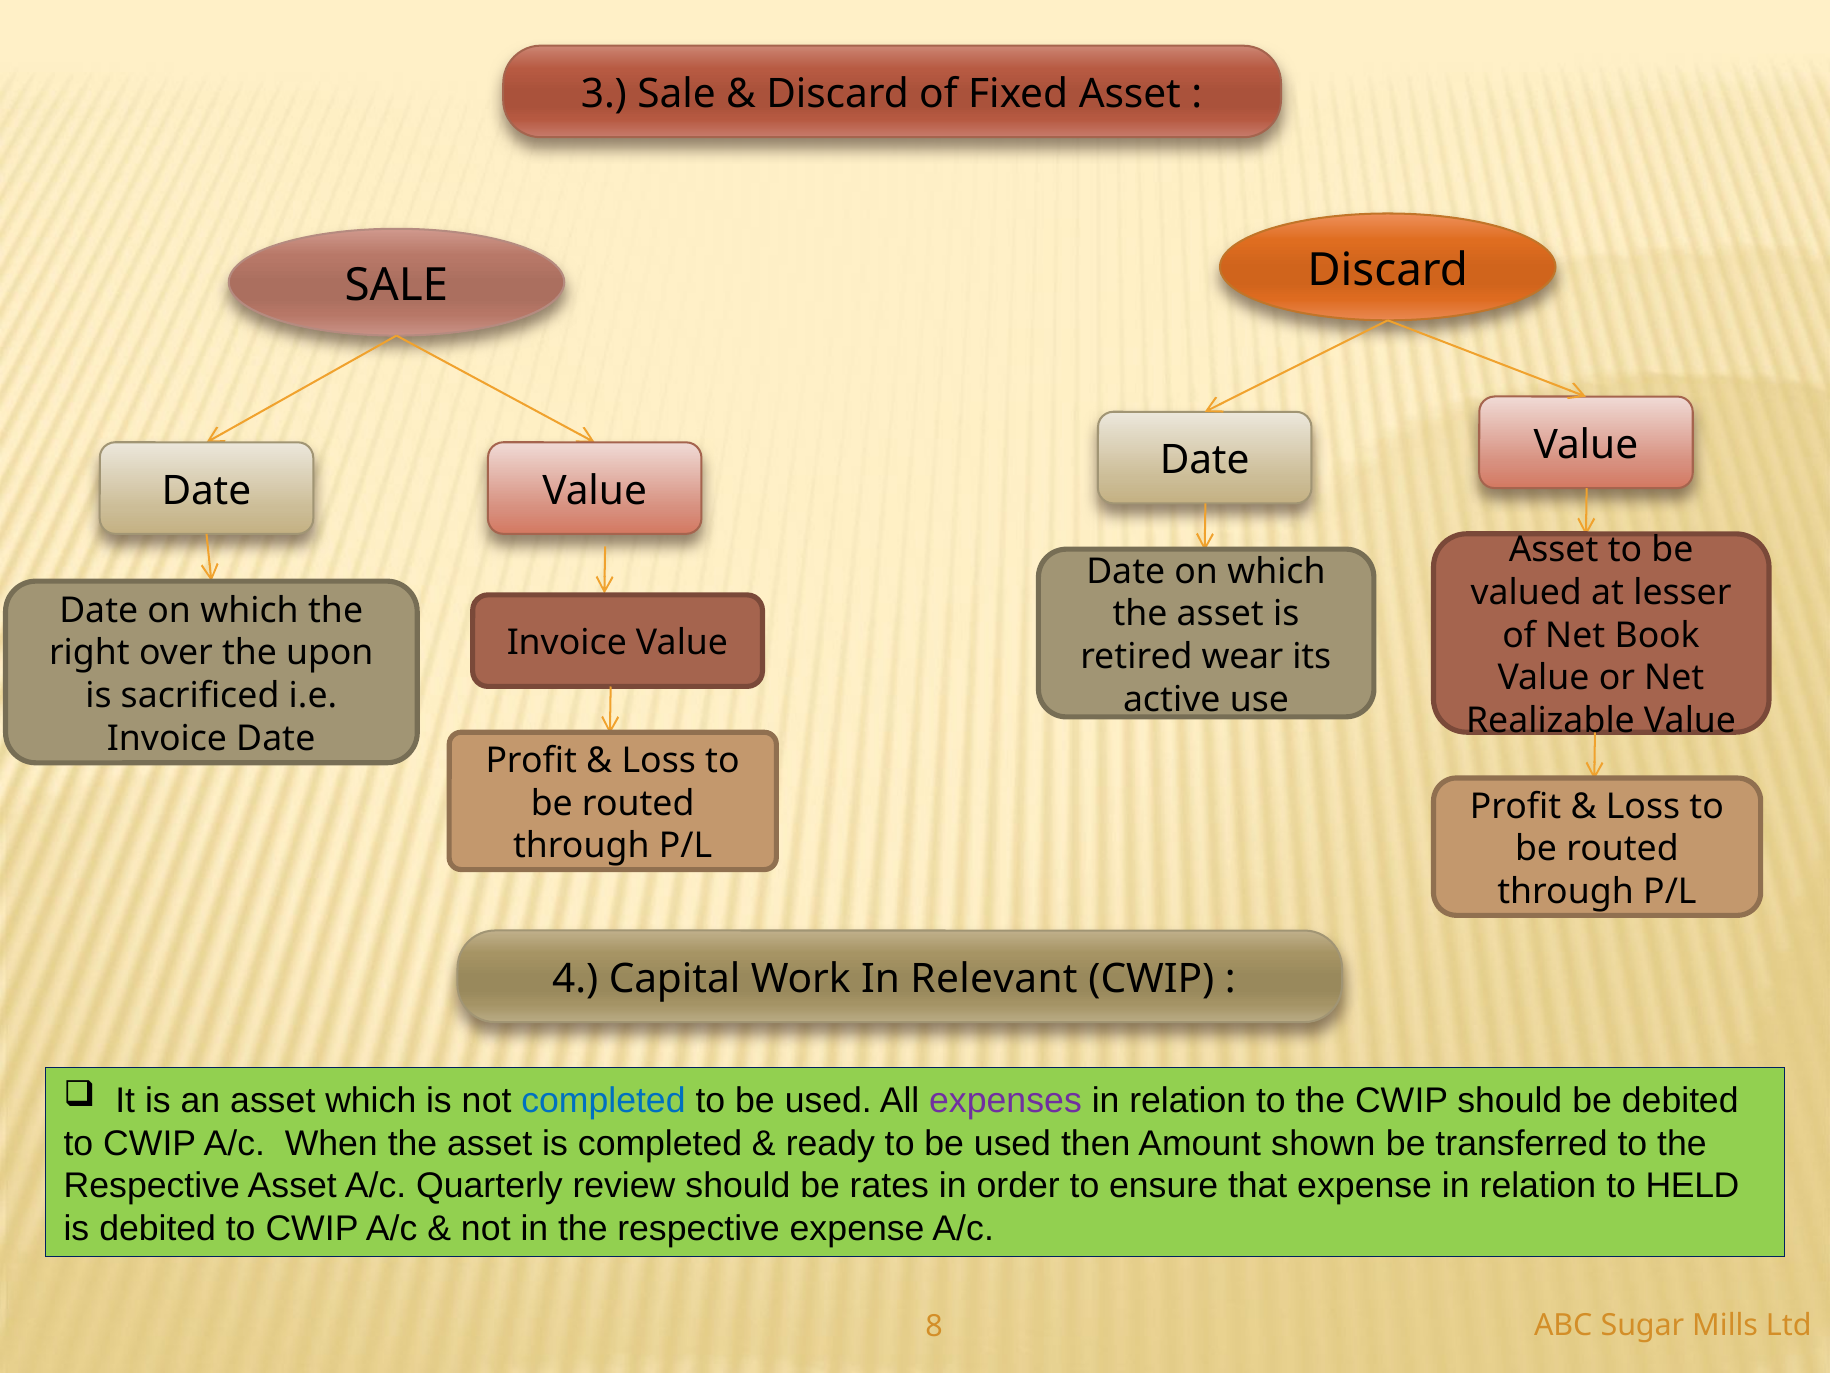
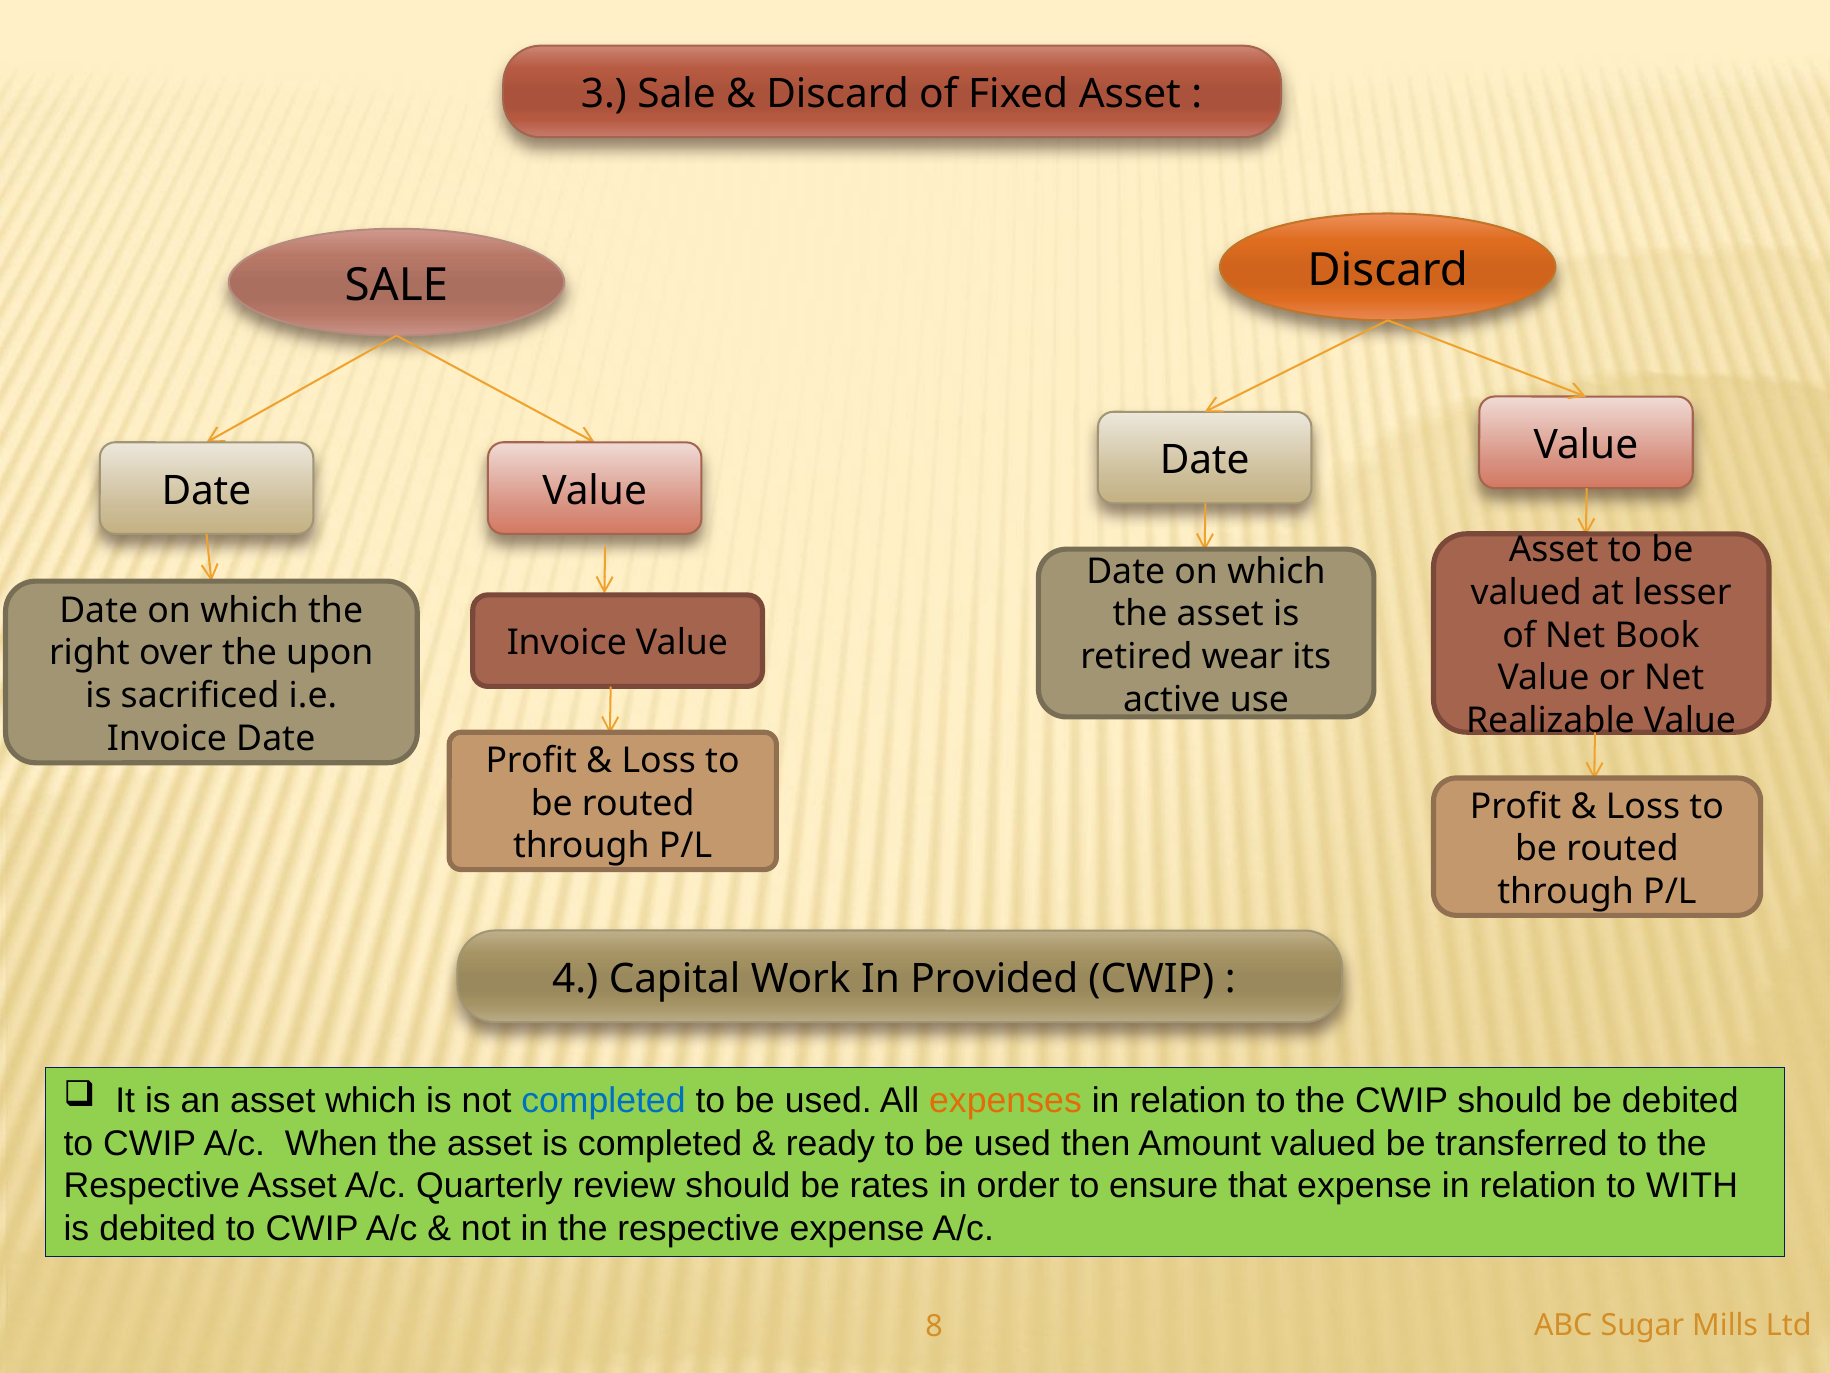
Relevant: Relevant -> Provided (994, 979)
expenses colour: purple -> orange (1005, 1100)
Amount shown: shown -> valued (1323, 1143)
HELD: HELD -> WITH (1692, 1186)
